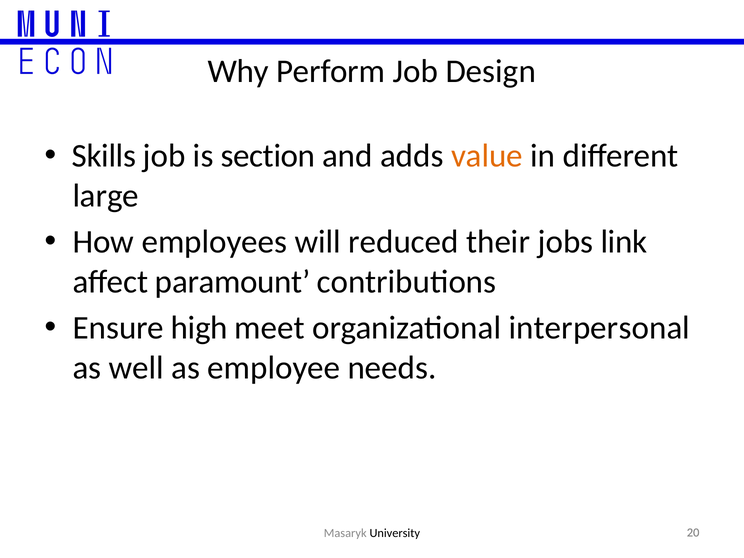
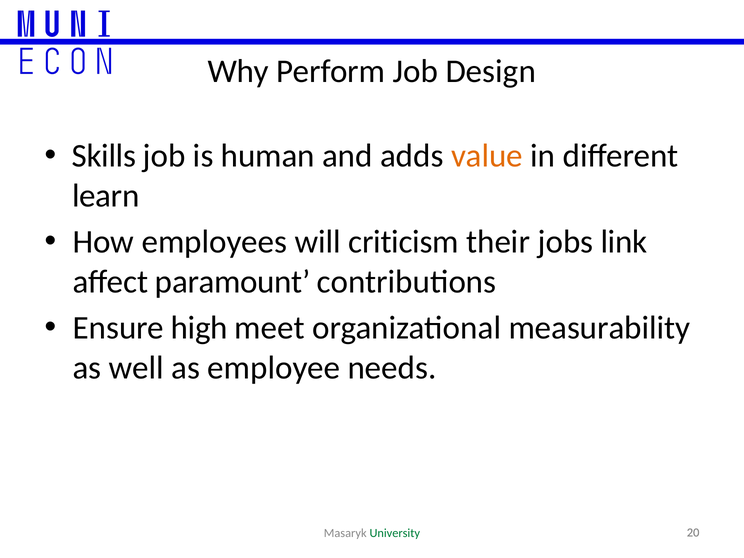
section: section -> human (268, 156)
large: large -> learn (106, 196)
reduced: reduced -> criticism (404, 242)
interpersonal: interpersonal -> measurability (599, 328)
University colour: black -> green (395, 533)
